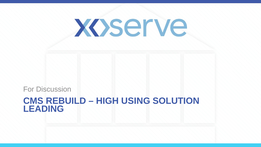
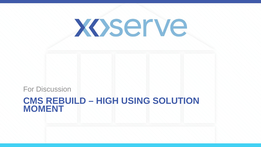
LEADING: LEADING -> MOMENT (44, 109)
